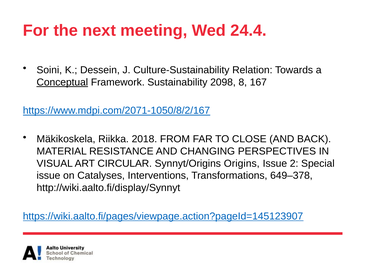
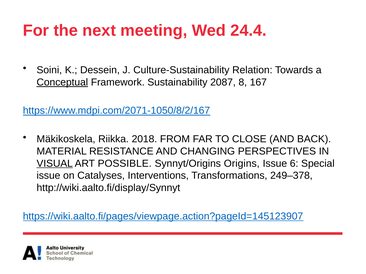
2098: 2098 -> 2087 (223, 82)
VISUAL underline: none -> present (55, 164)
CIRCULAR: CIRCULAR -> POSSIBLE (125, 164)
2: 2 -> 6 (294, 164)
649–378: 649–378 -> 249–378 (291, 176)
